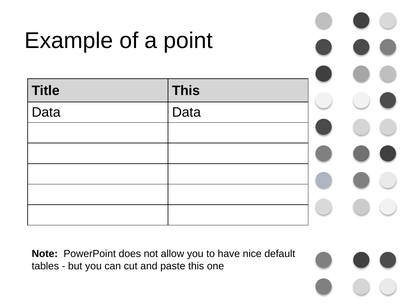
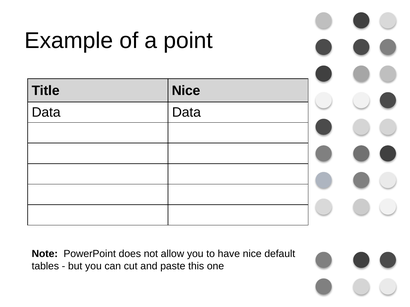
Title This: This -> Nice (186, 91)
